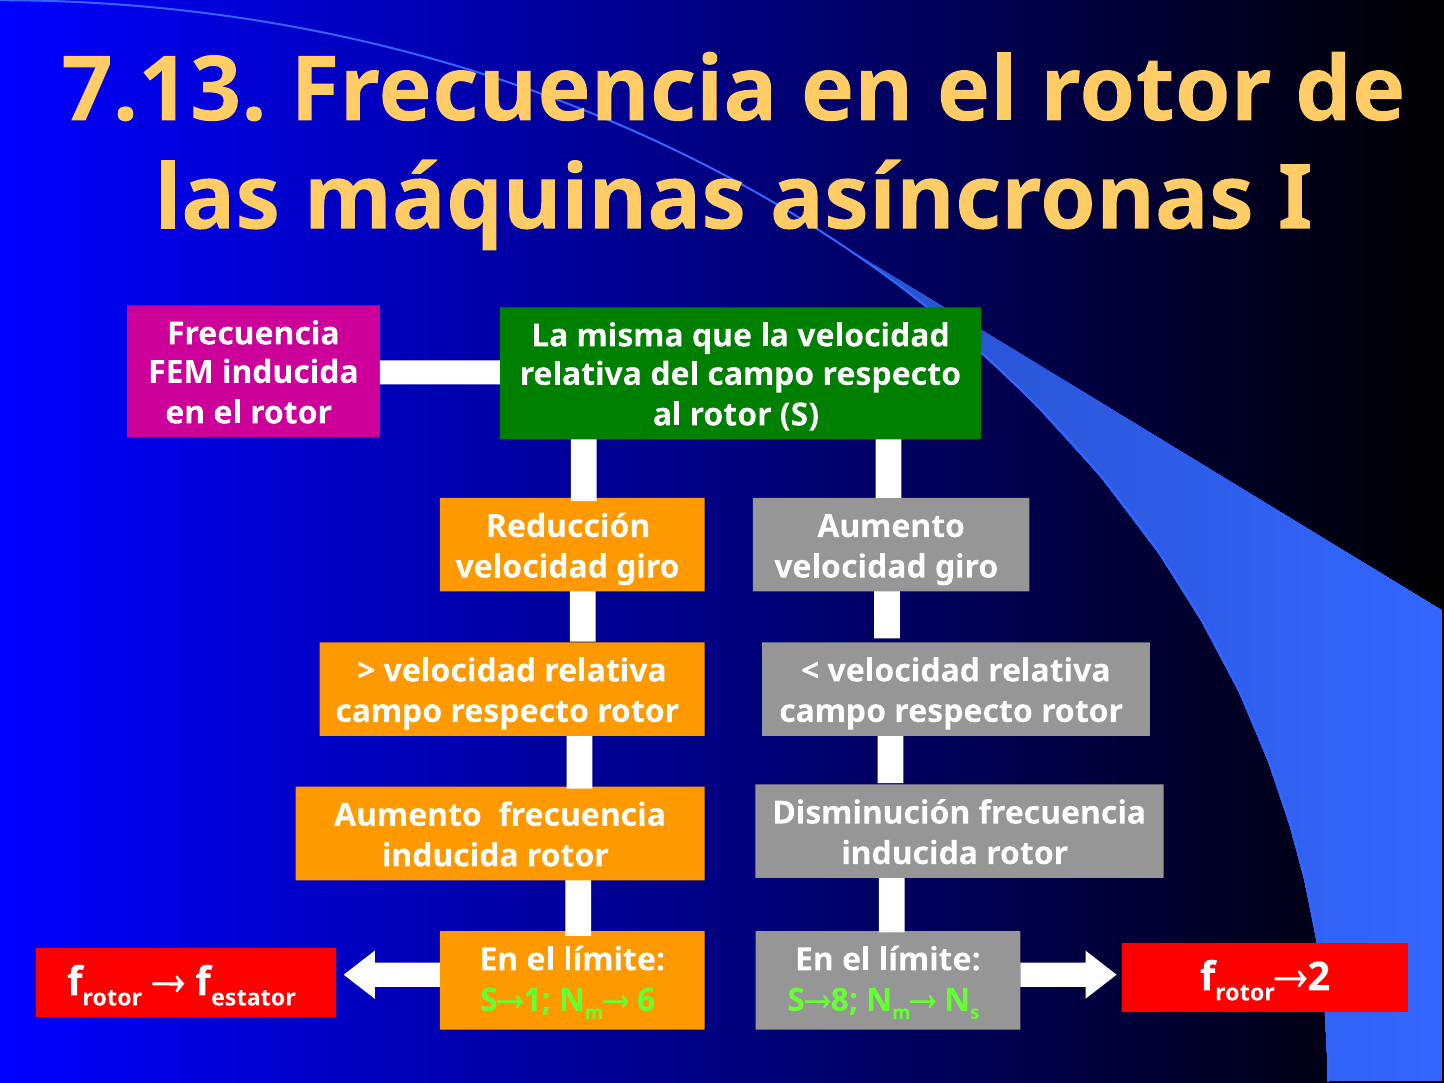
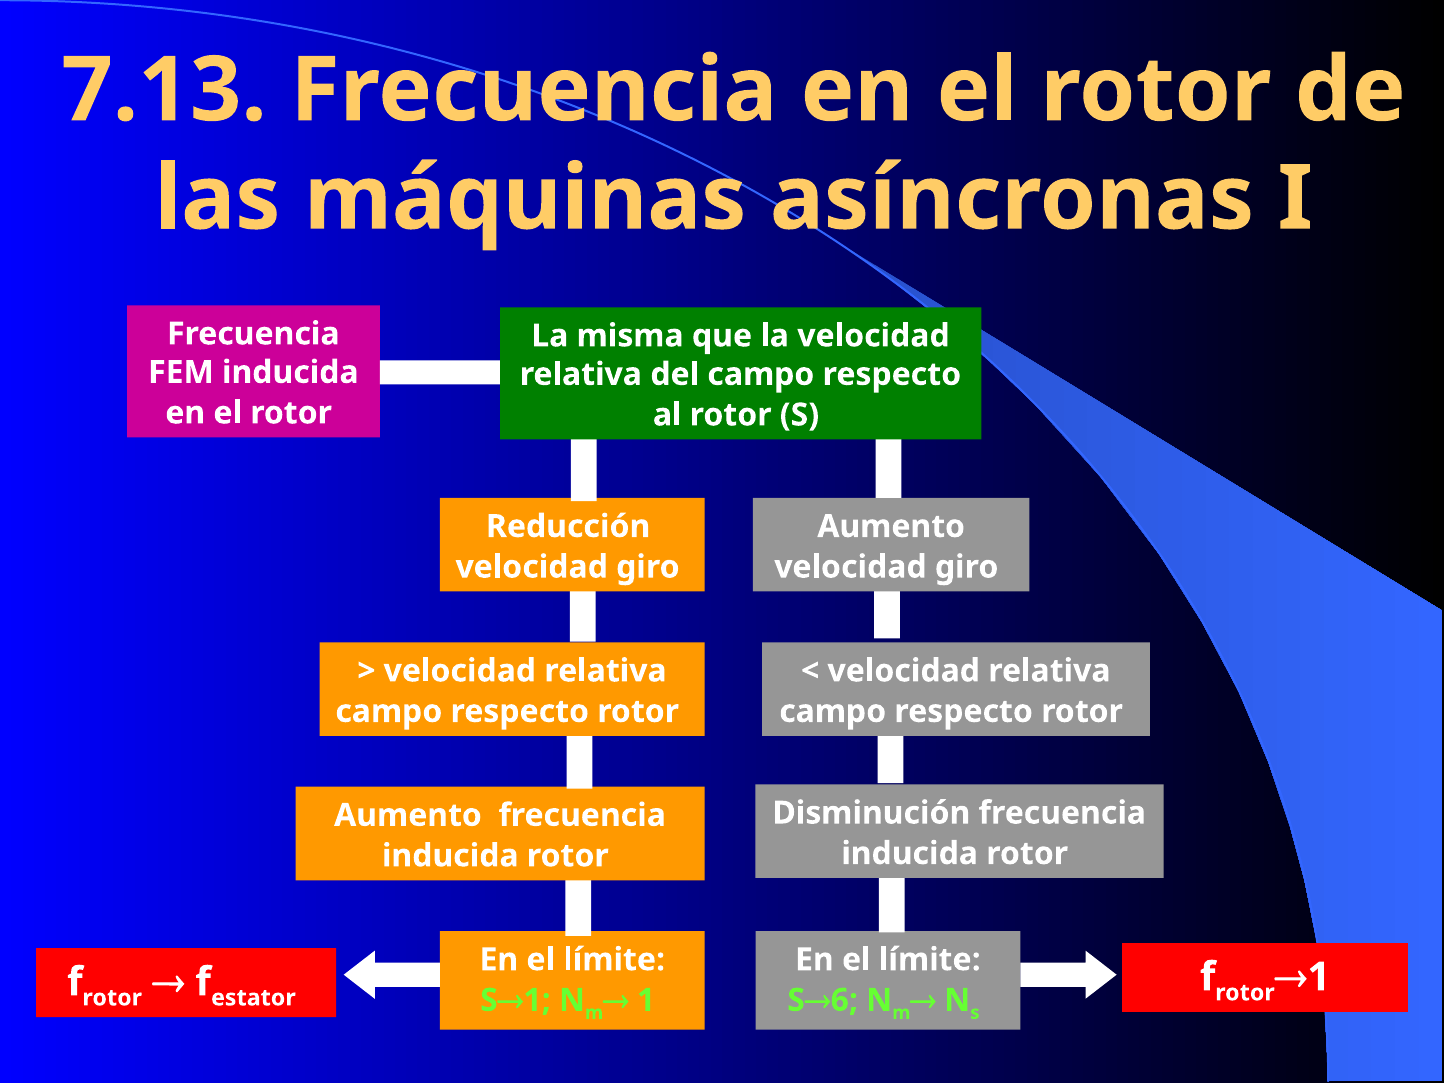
2: 2 -> 1 (1319, 977)
6: 6 -> 1 (646, 1000)
8: 8 -> 6 (844, 1000)
